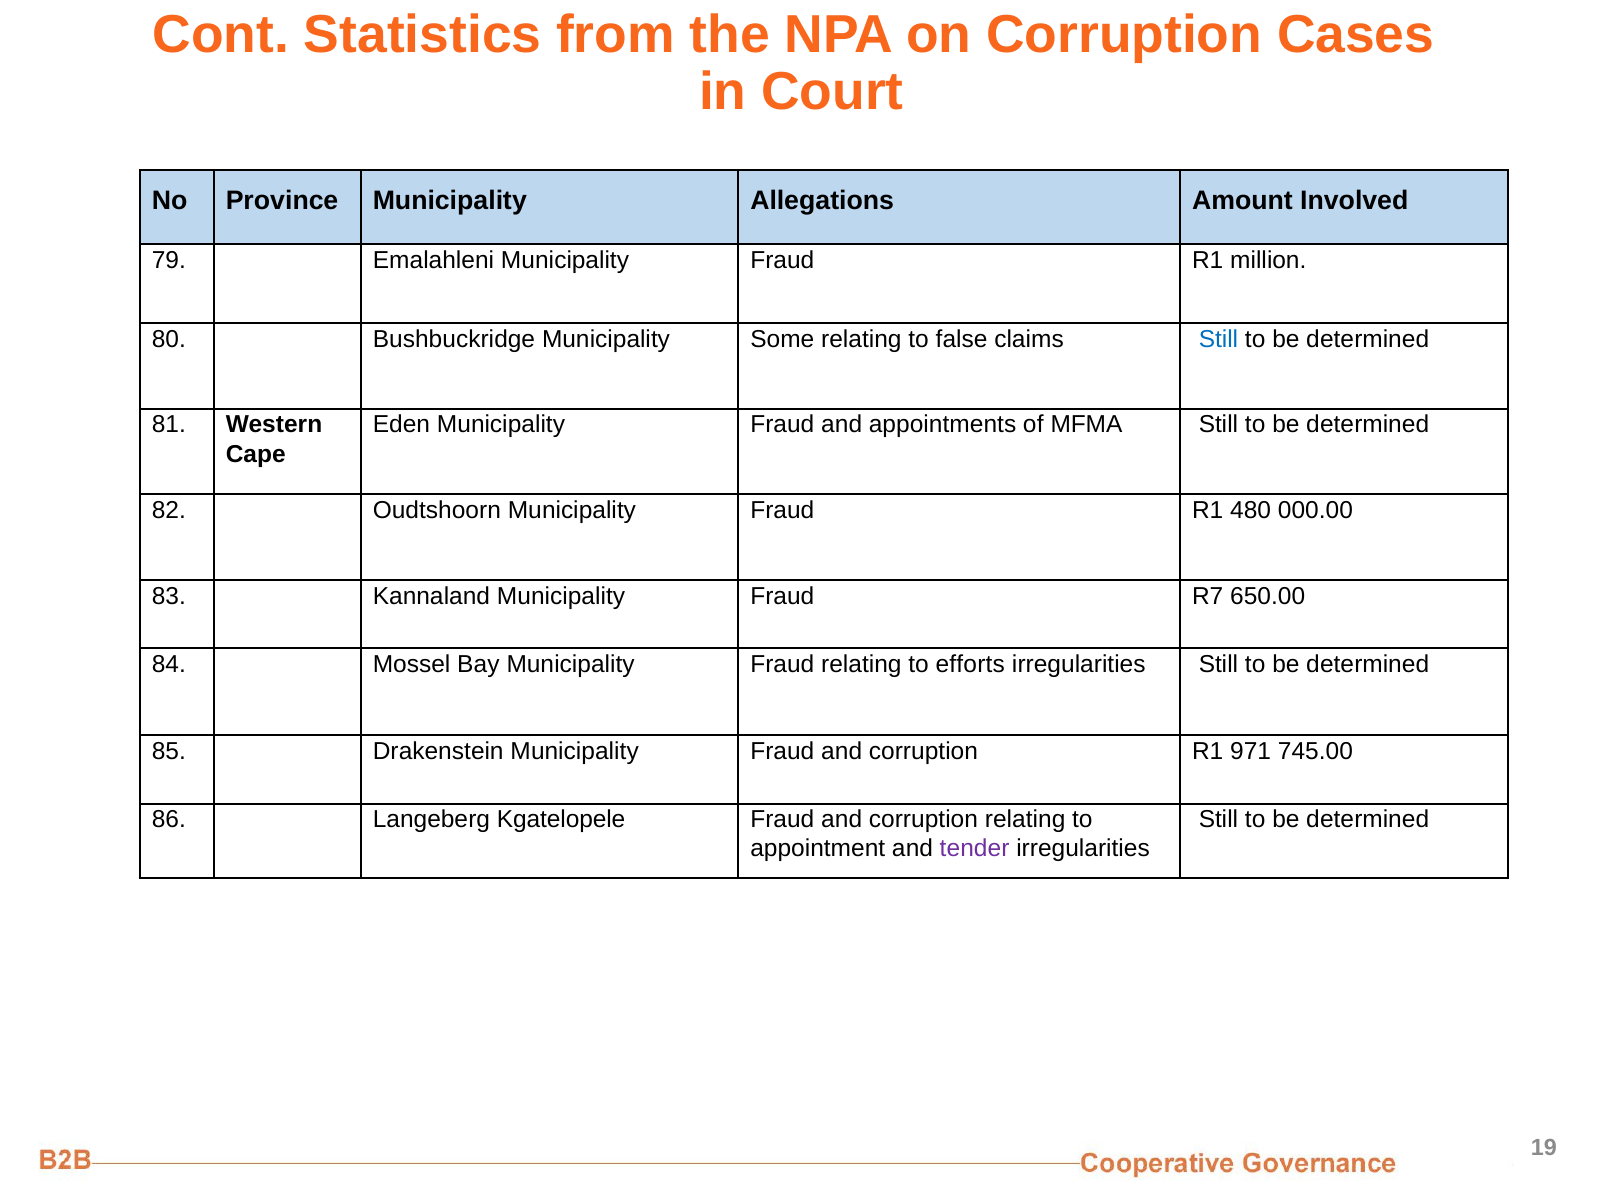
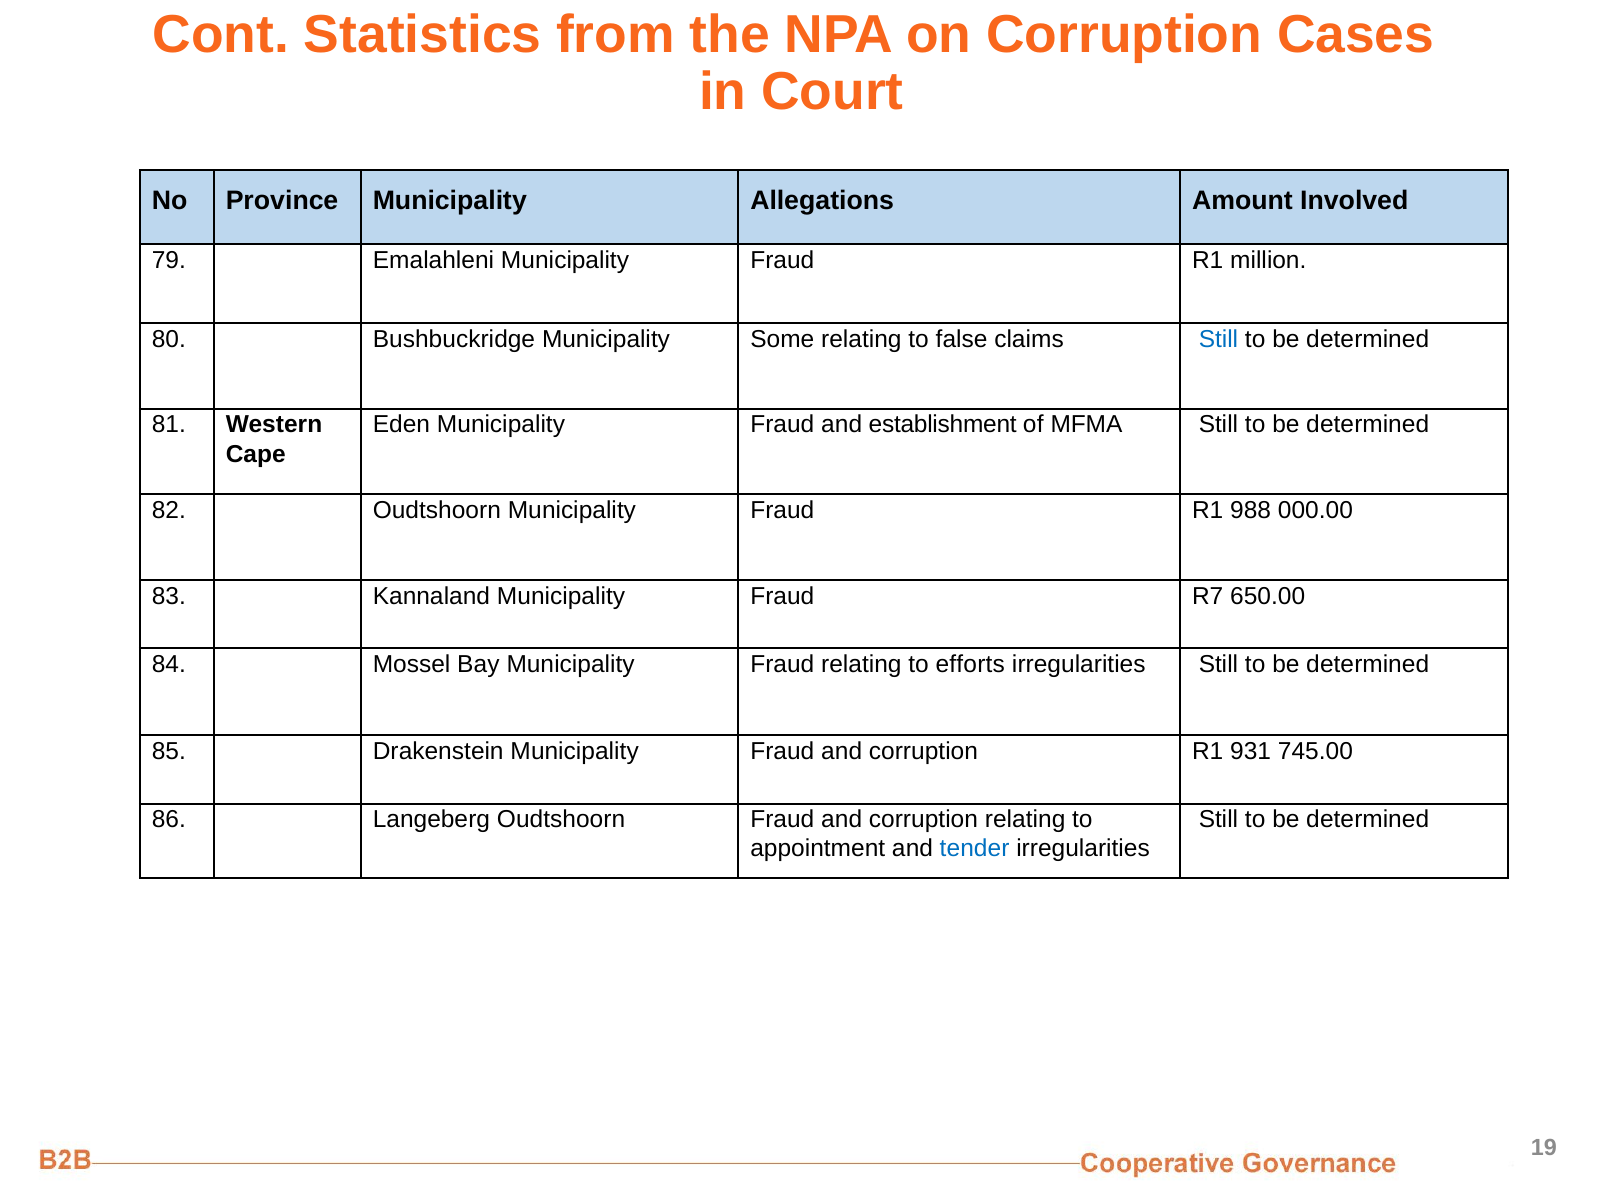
appointments: appointments -> establishment (943, 425)
480: 480 -> 988 (1251, 510)
971: 971 -> 931 (1251, 751)
Langeberg Kgatelopele: Kgatelopele -> Oudtshoorn (561, 820)
tender colour: purple -> blue (975, 849)
